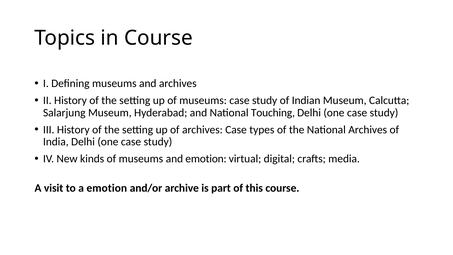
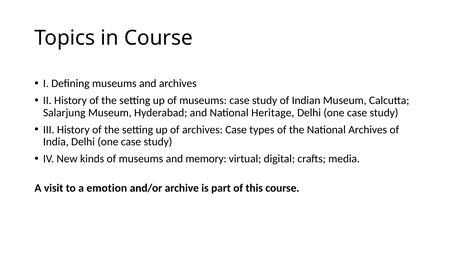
Touching: Touching -> Heritage (273, 113)
and emotion: emotion -> memory (206, 159)
